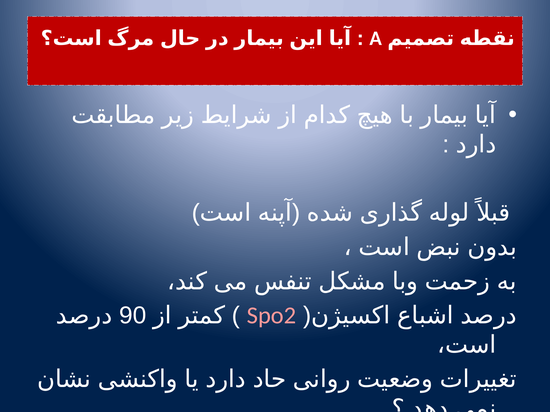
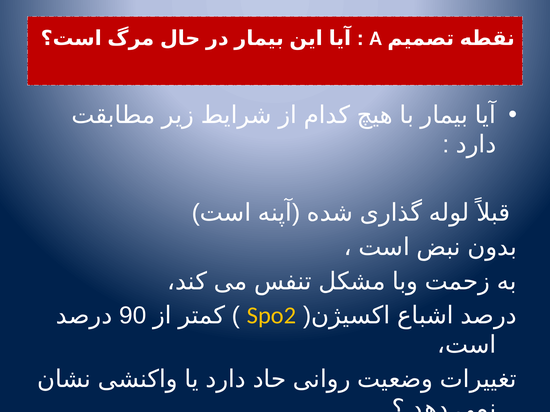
Spo2 colour: pink -> yellow (271, 316)
